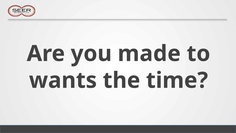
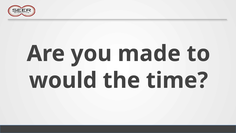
wants: wants -> would (63, 80)
